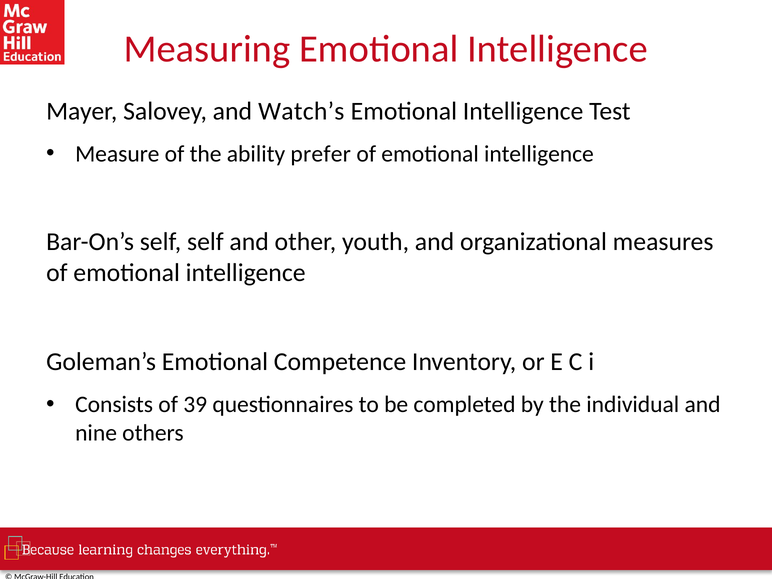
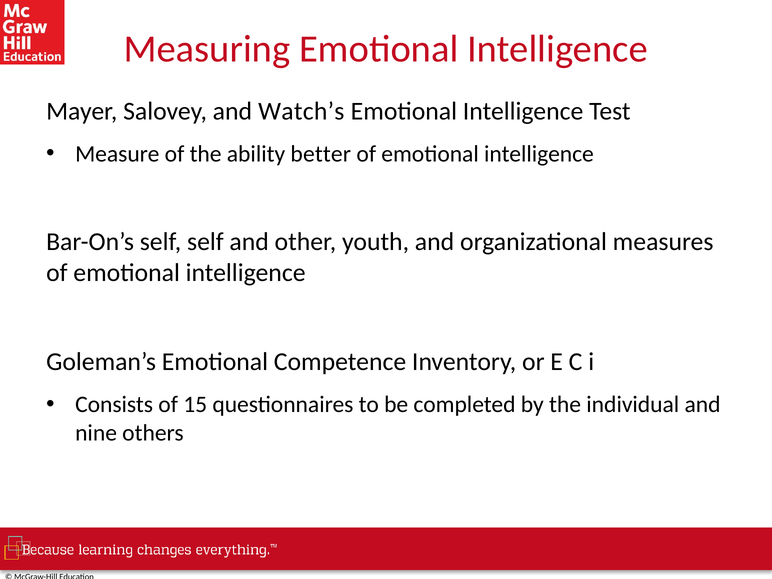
prefer: prefer -> better (321, 154)
39: 39 -> 15 (195, 405)
